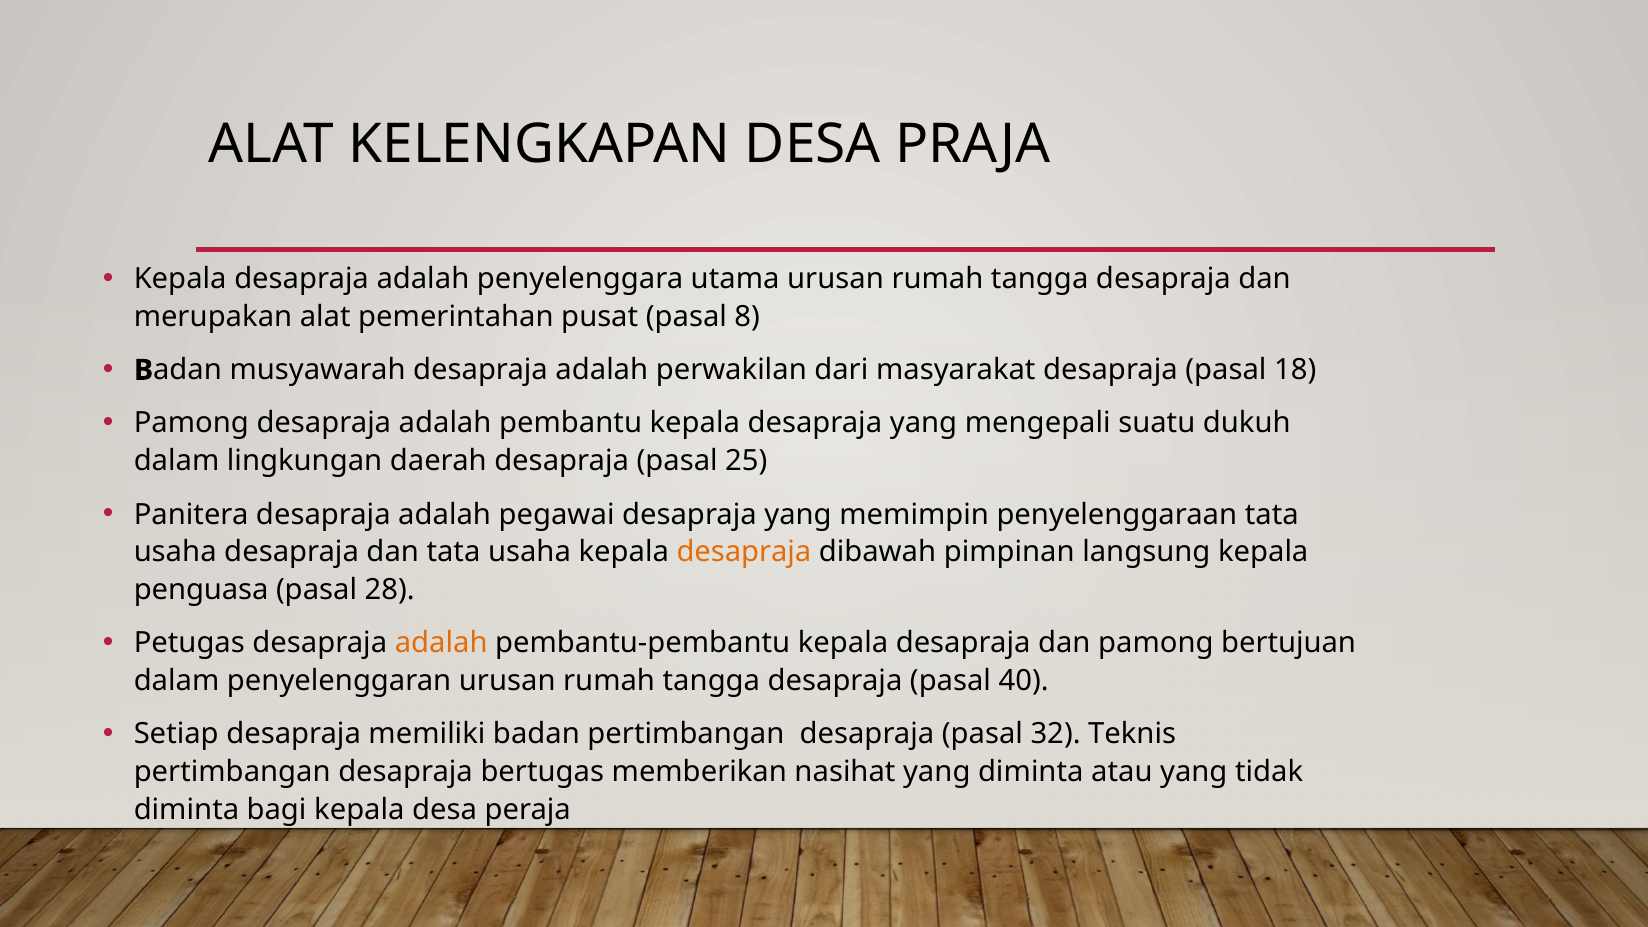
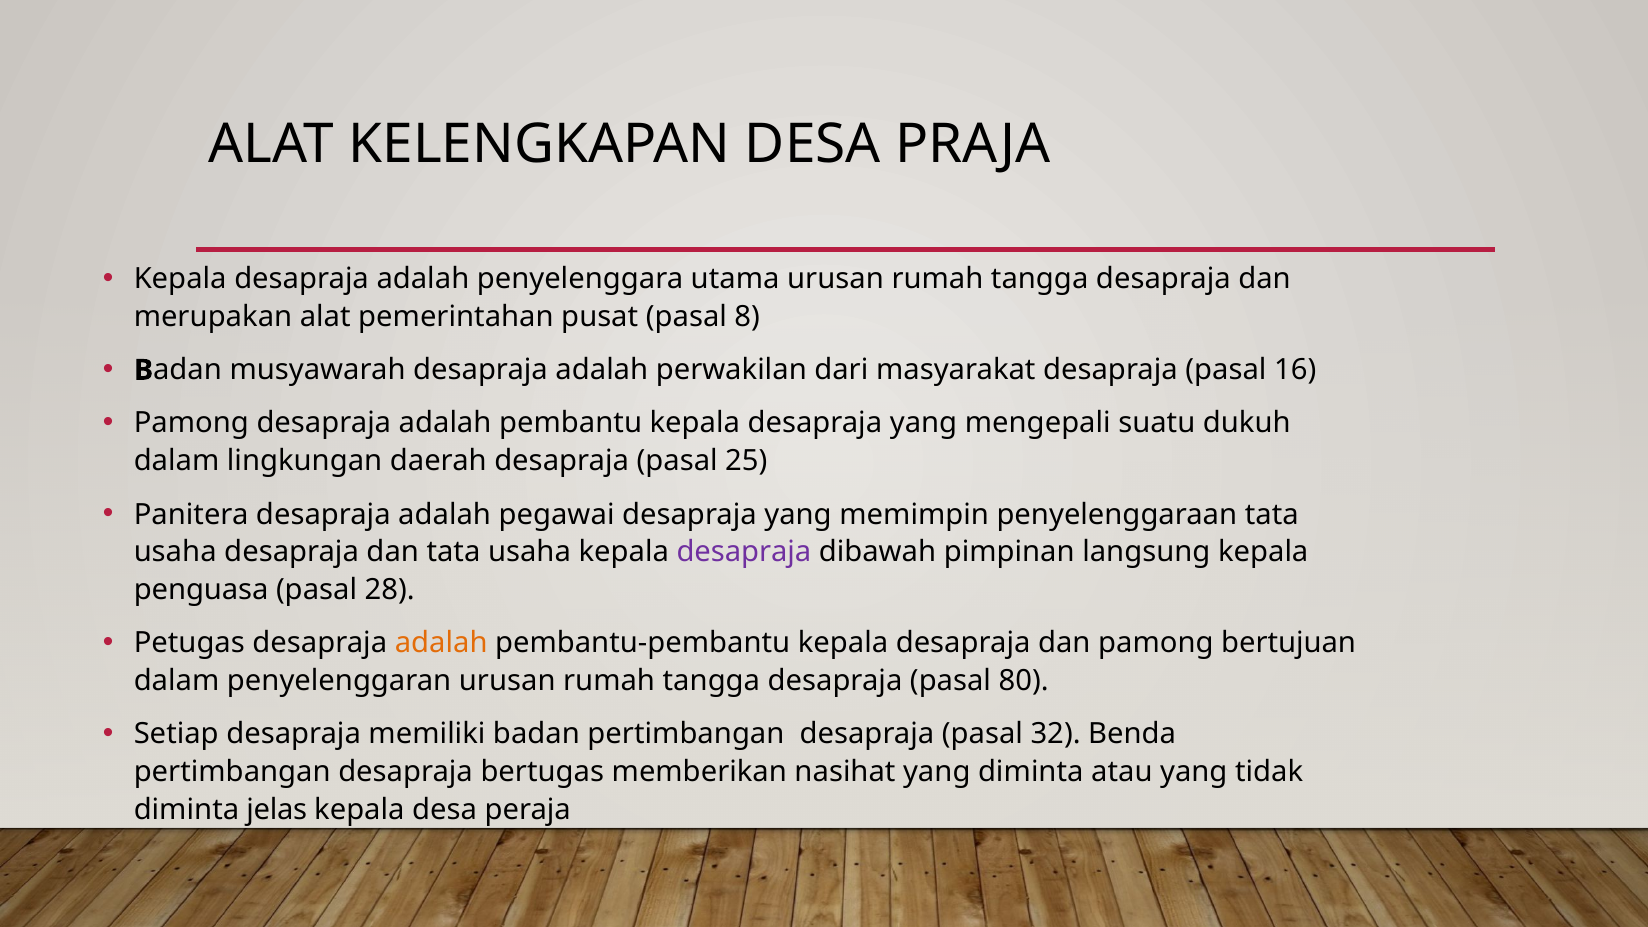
18: 18 -> 16 (1295, 370)
desapraja colour: orange -> purple (744, 552)
40: 40 -> 80 (1024, 681)
Teknis: Teknis -> Benda (1132, 734)
bagi: bagi -> jelas (277, 810)
